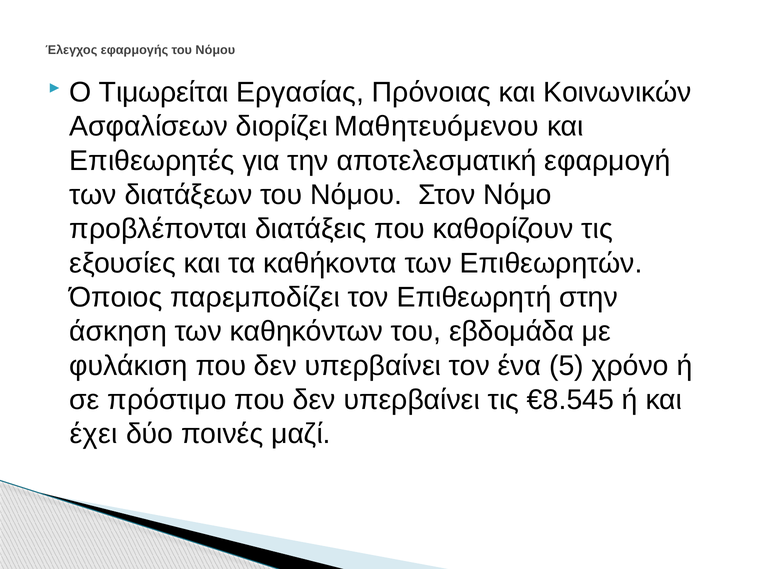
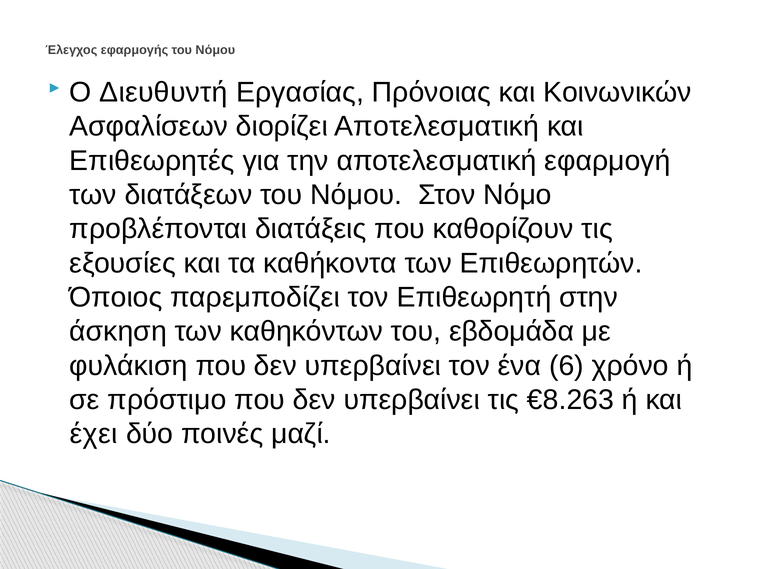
Τιμωρείται: Τιμωρείται -> Διευθυντή (164, 92)
διορίζει Μαθητευóμενου: Μαθητευóμενου -> Αποτελεσματική (437, 127)
5: 5 -> 6 (566, 366)
€8.545: €8.545 -> €8.263 (571, 400)
